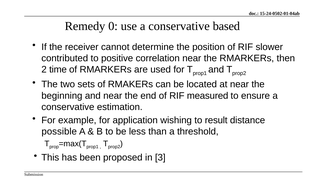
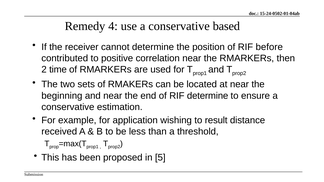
0: 0 -> 4 (113, 26)
slower: slower -> before (269, 47)
RIF measured: measured -> determine (208, 96)
possible: possible -> received (59, 132)
3: 3 -> 5 (160, 158)
